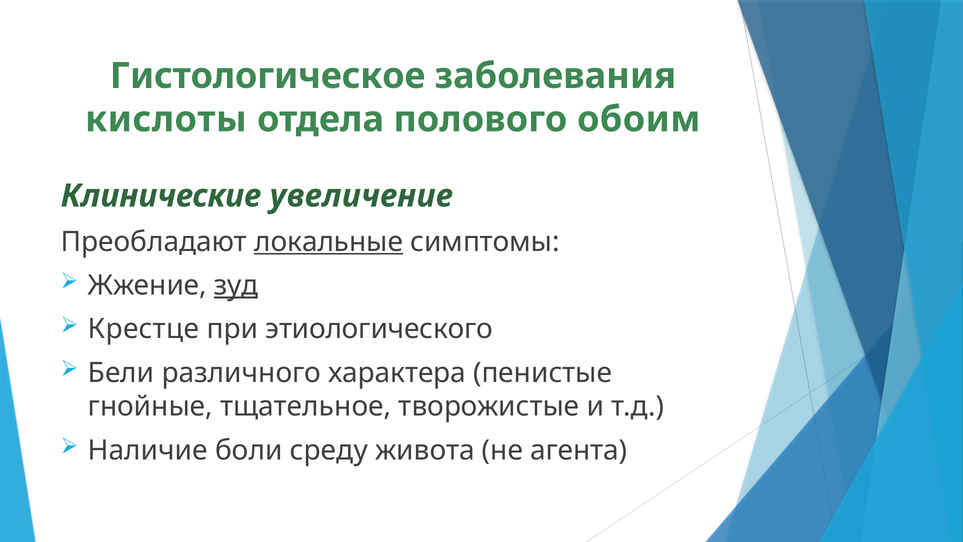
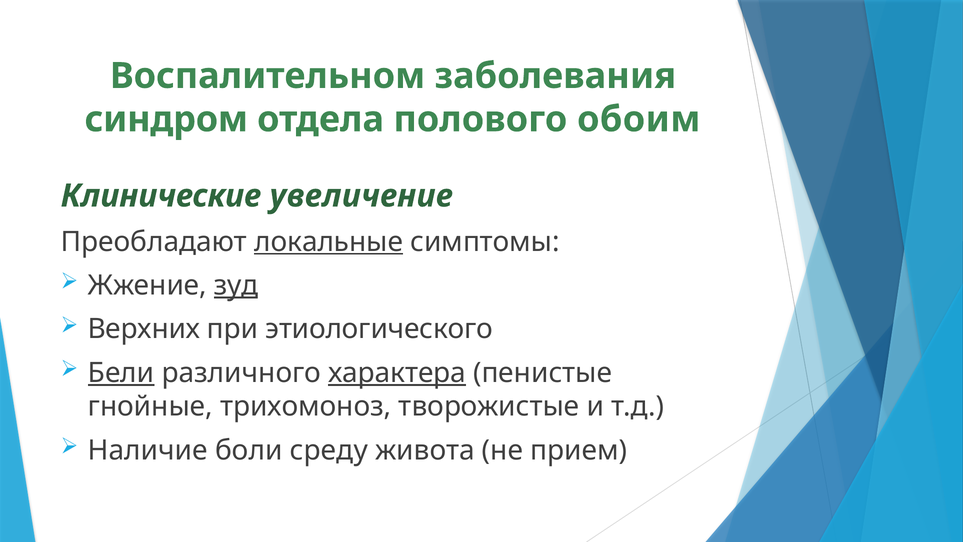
Гистологическое: Гистологическое -> Воспалительном (268, 76)
кислоты: кислоты -> синдром (166, 119)
Крестце: Крестце -> Верхних (144, 329)
Бели underline: none -> present (121, 373)
характера underline: none -> present (397, 373)
тщательное: тщательное -> трихомоноз (306, 406)
агента: агента -> прием (579, 450)
